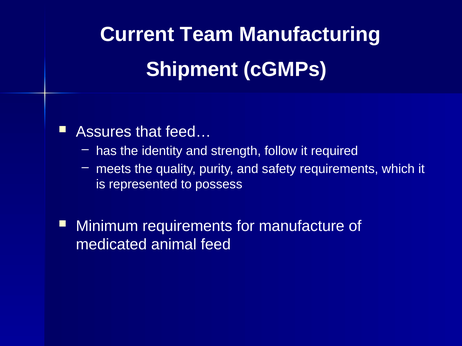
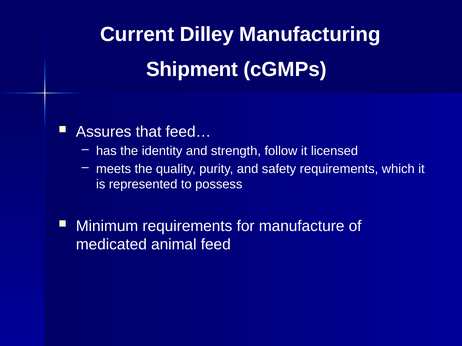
Team: Team -> Dilley (207, 35)
required: required -> licensed (335, 151)
